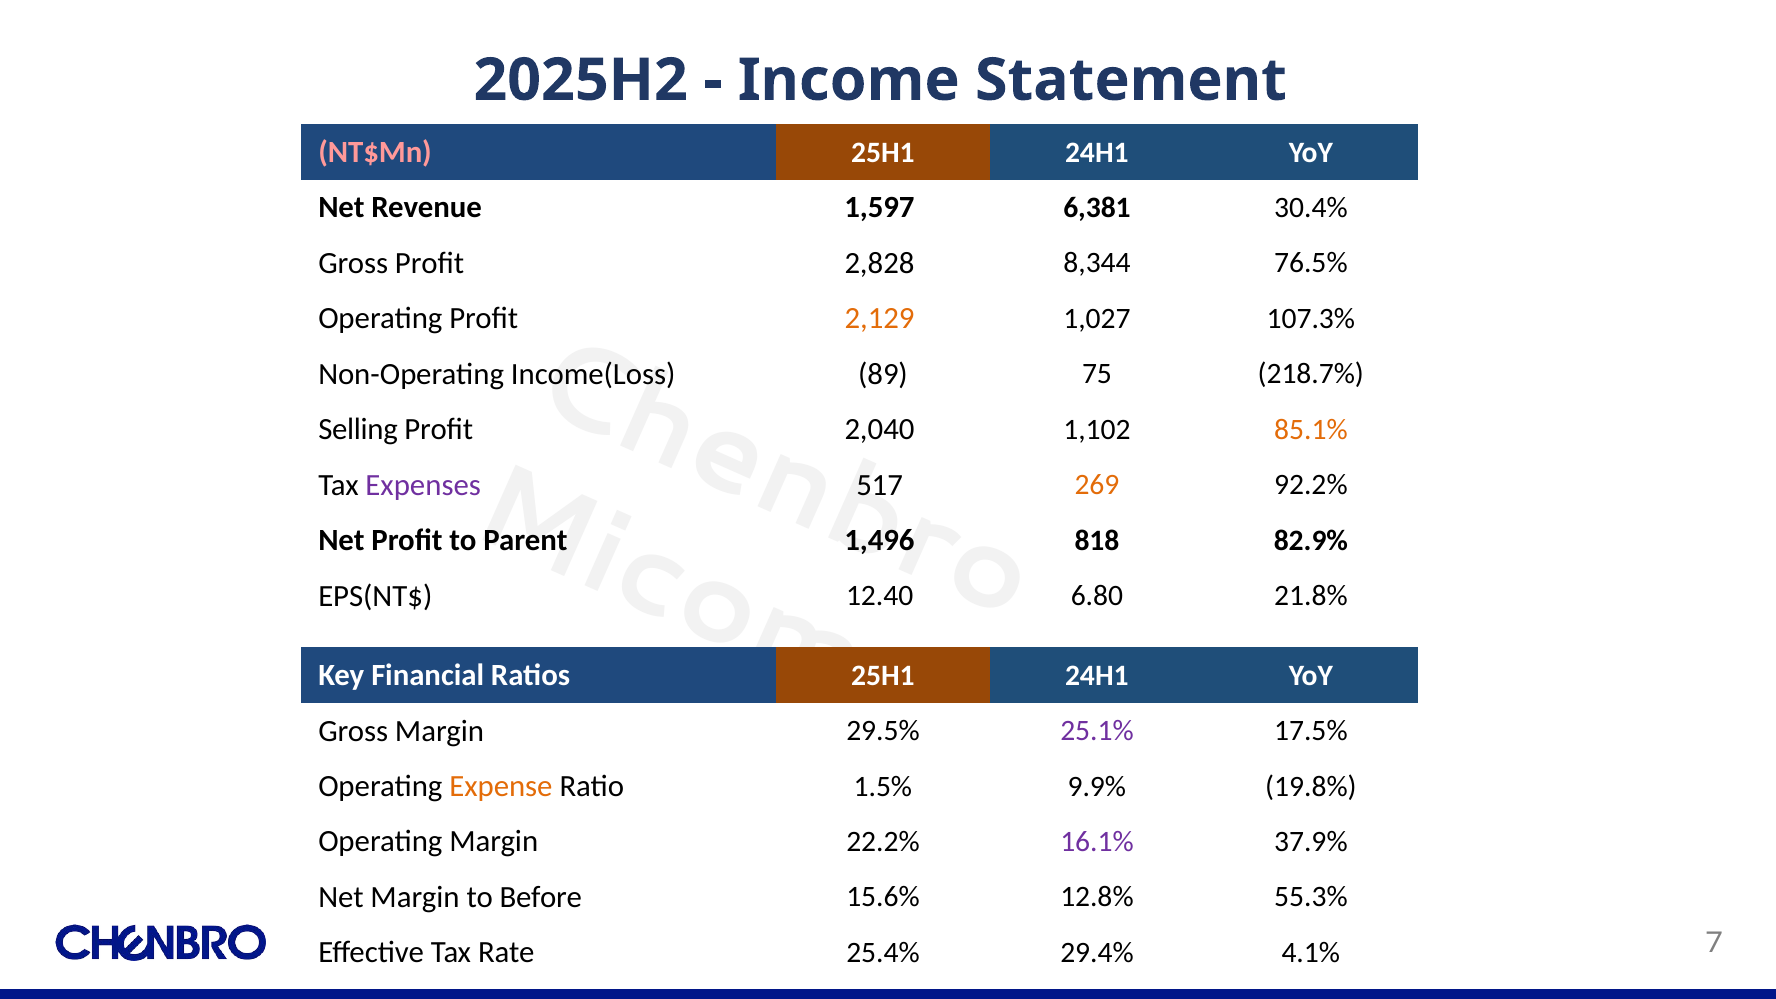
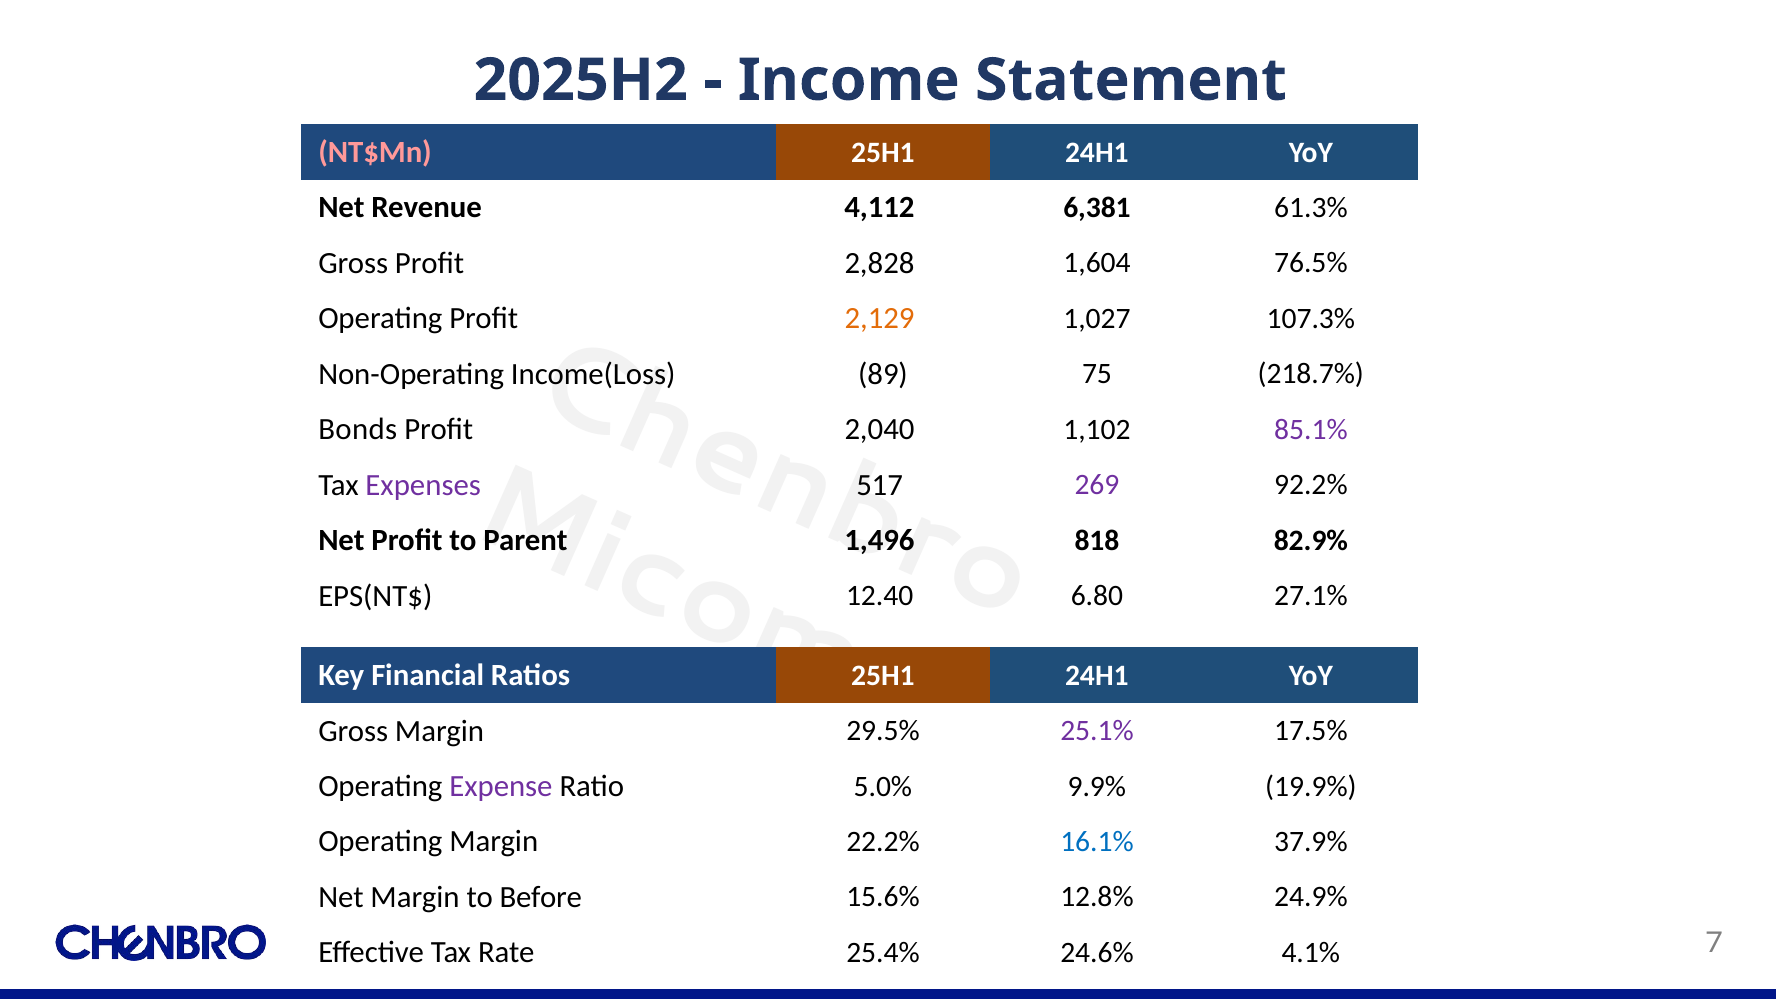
1,597: 1,597 -> 4,112 (879, 208)
30.4%: 30.4% -> 61.3% (1311, 208)
8,344: 8,344 -> 1,604 (1097, 263)
Selling: Selling -> Bonds (358, 430)
85.1% colour: orange -> purple (1311, 430)
269 colour: orange -> purple (1097, 485)
21.8%: 21.8% -> 27.1% (1311, 596)
Expense colour: orange -> purple (501, 786)
1.5%: 1.5% -> 5.0% (883, 786)
19.8%: 19.8% -> 19.9% (1311, 786)
16.1% colour: purple -> blue (1097, 842)
55.3%: 55.3% -> 24.9% (1311, 897)
29.4%: 29.4% -> 24.6% (1097, 953)
